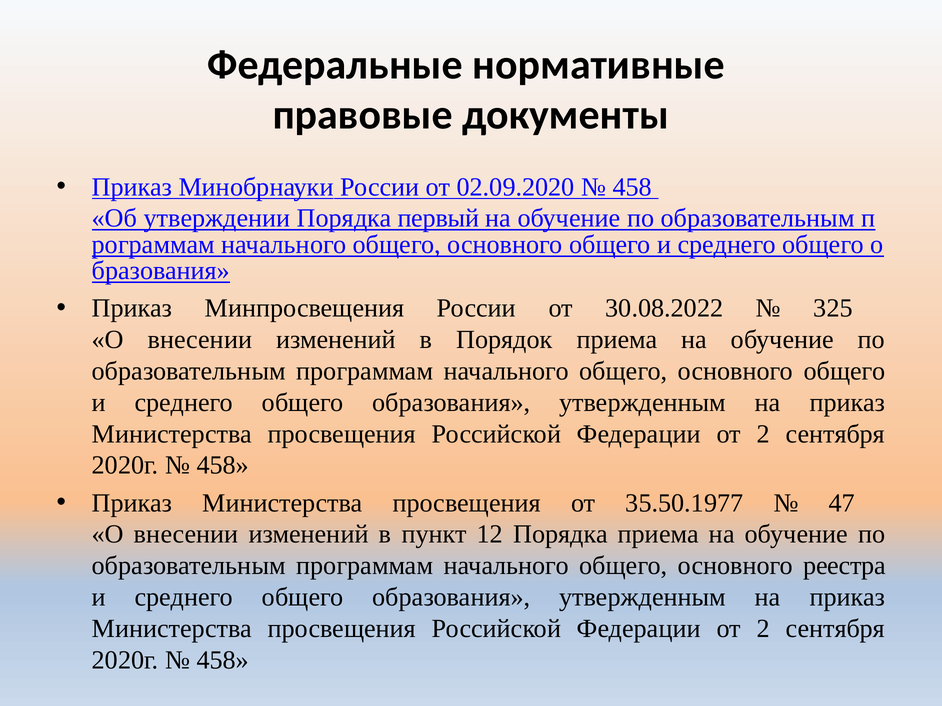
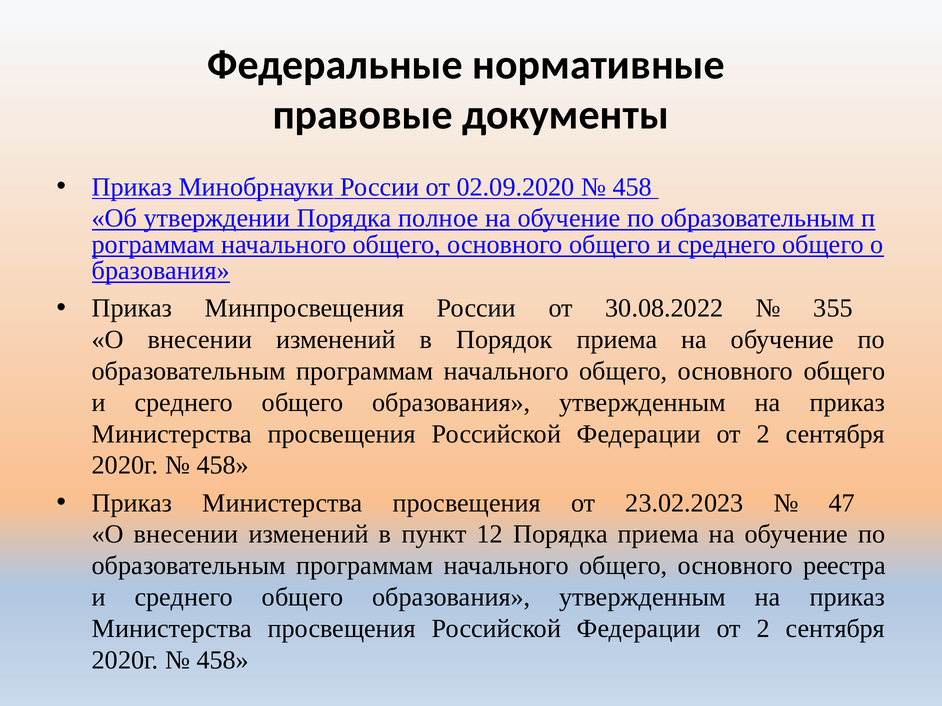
первый: первый -> полное (438, 219)
325: 325 -> 355 (833, 309)
35.50.1977: 35.50.1977 -> 23.02.2023 (684, 503)
